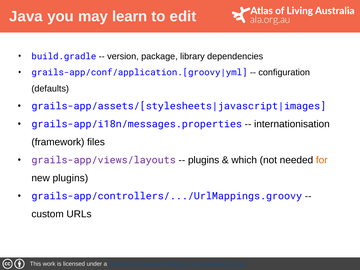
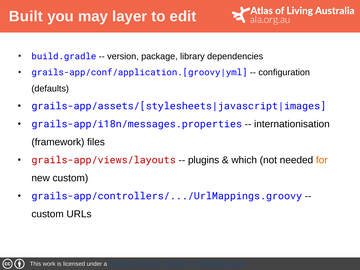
Java: Java -> Built (26, 16)
learn: learn -> layer (130, 16)
grails-app/views/layouts colour: purple -> red (104, 160)
new plugins: plugins -> custom (70, 178)
